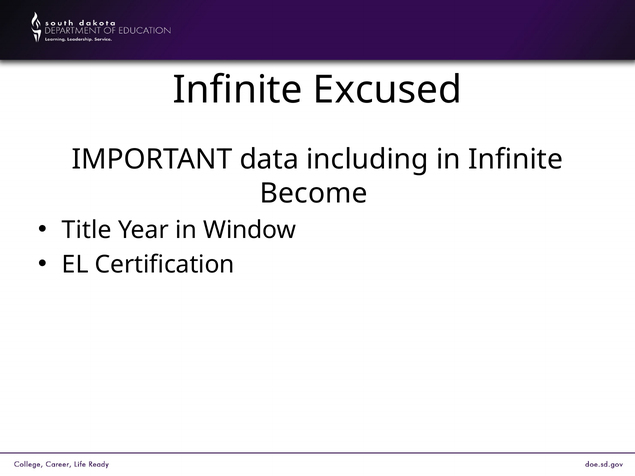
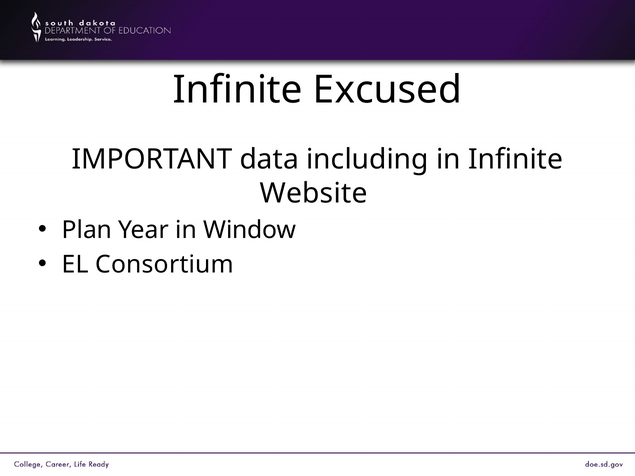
Become: Become -> Website (314, 194)
Title: Title -> Plan (87, 230)
Certification: Certification -> Consortium (165, 265)
